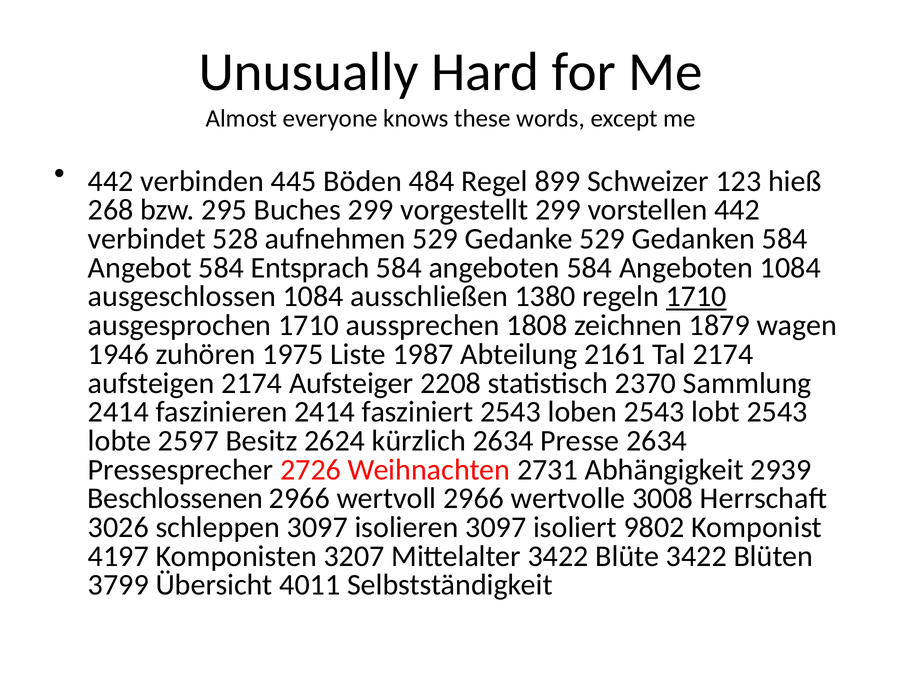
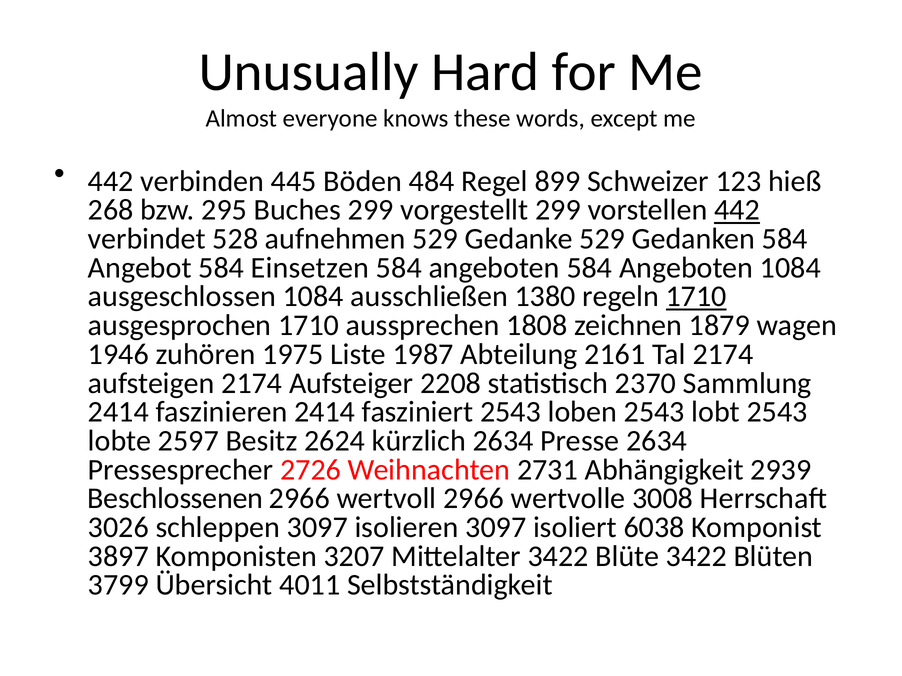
442 underline: none -> present (737, 210)
Entsprach: Entsprach -> Einsetzen (310, 268)
9802: 9802 -> 6038 (654, 528)
4197: 4197 -> 3897 (118, 557)
